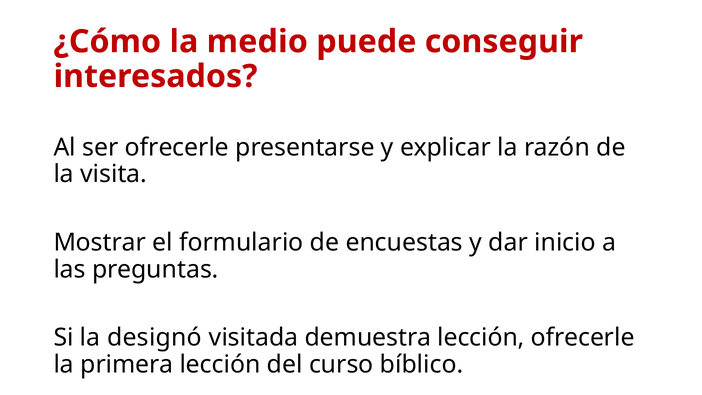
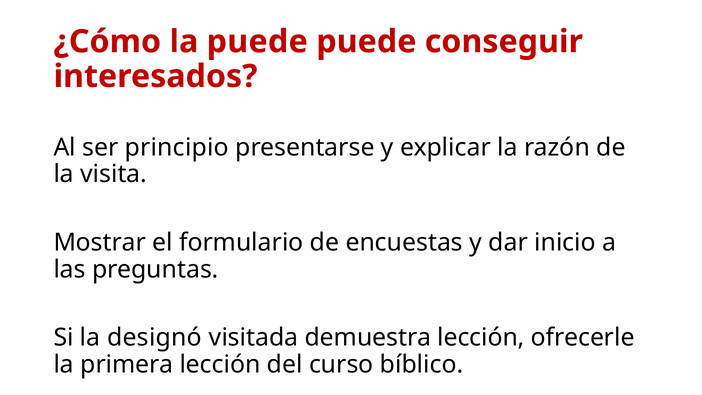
la medio: medio -> puede (257, 42)
ser ofrecerle: ofrecerle -> principio (177, 147)
